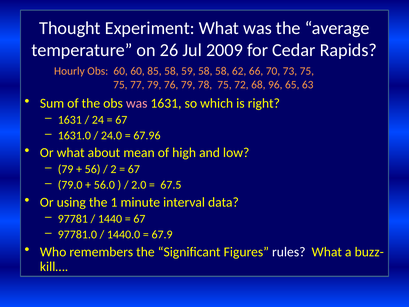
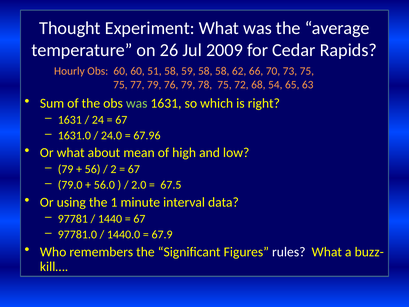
85: 85 -> 51 (154, 71)
96: 96 -> 54 (275, 85)
was colour: pink -> light green (137, 103)
